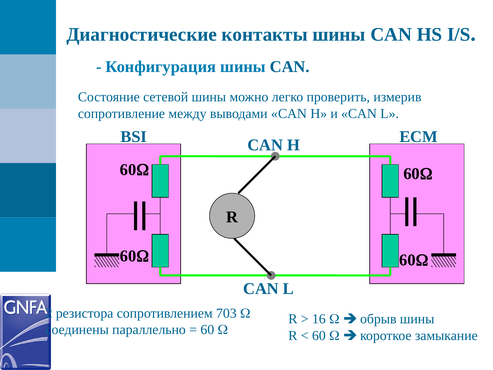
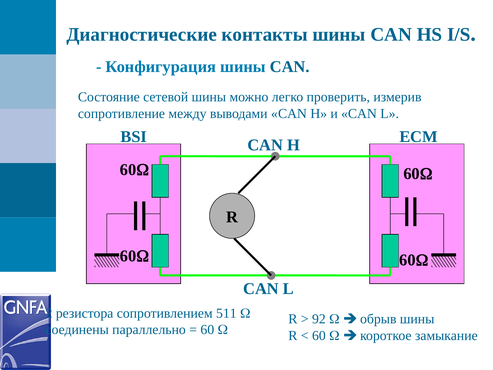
703: 703 -> 511 (226, 313)
16: 16 -> 92 (319, 319)
